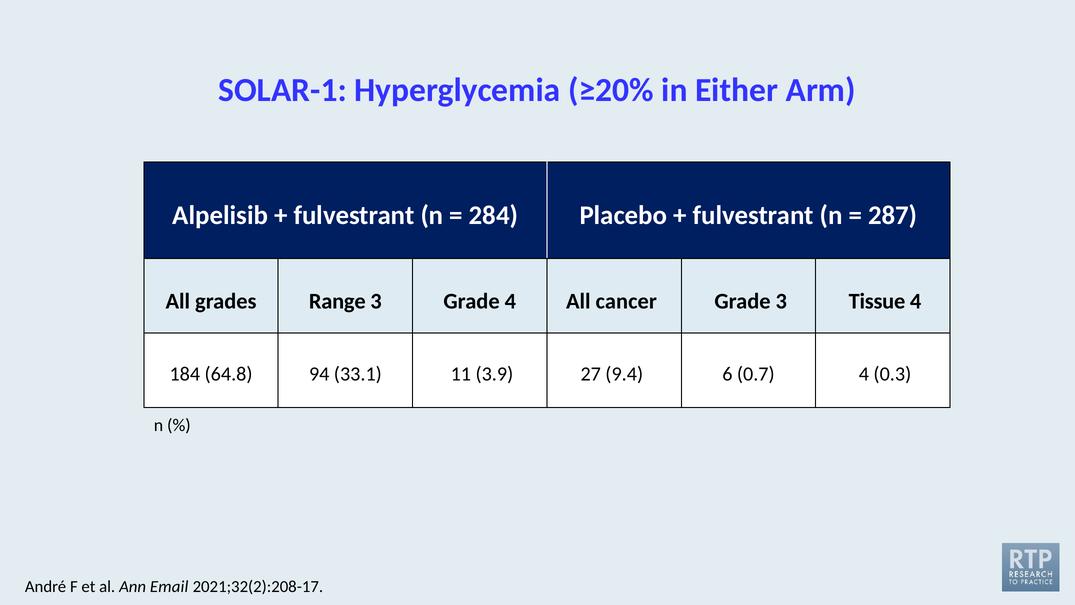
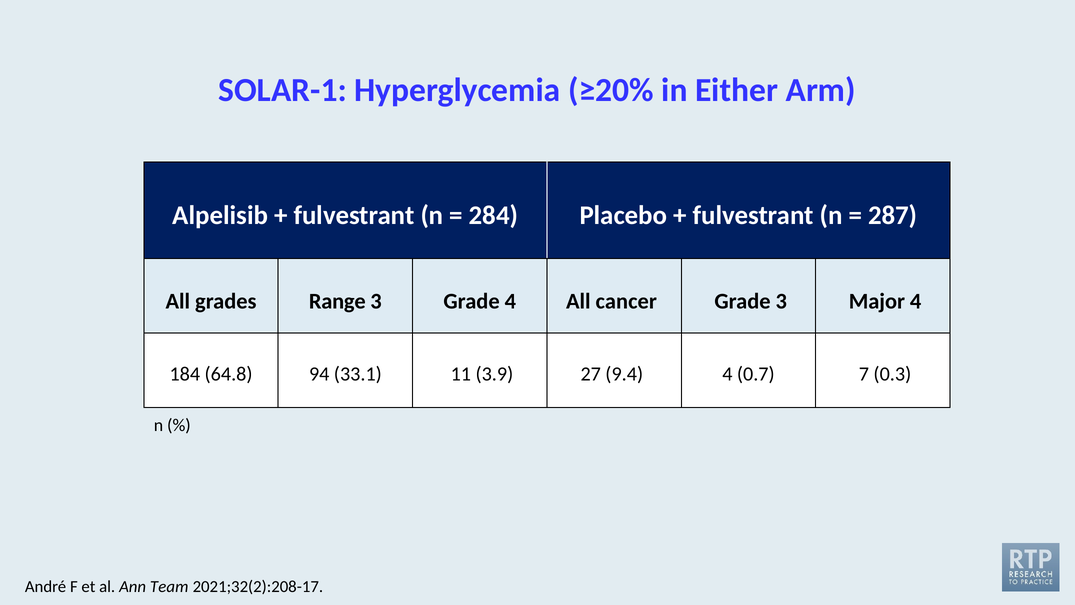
Tissue: Tissue -> Major (877, 301)
9.4 6: 6 -> 4 (727, 374)
0.7 4: 4 -> 7 (864, 374)
Email: Email -> Team (169, 587)
